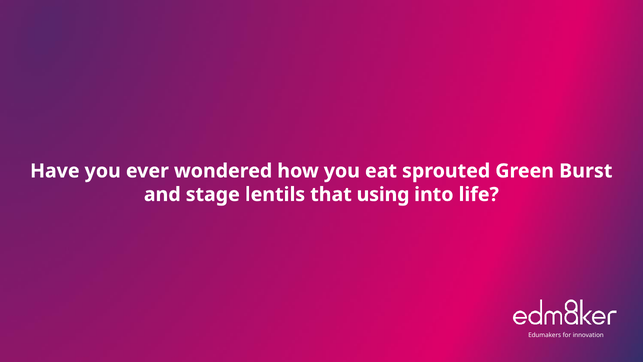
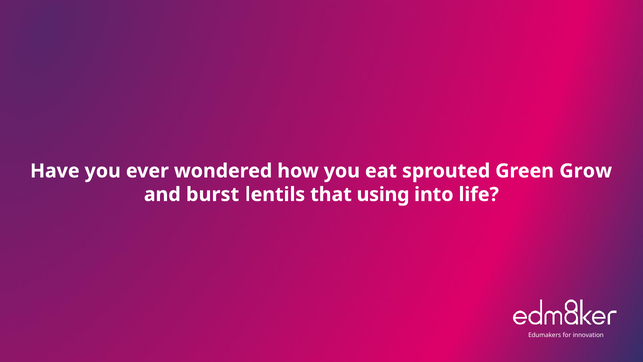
Burst: Burst -> Grow (586, 171)
stage: stage -> burst (213, 194)
